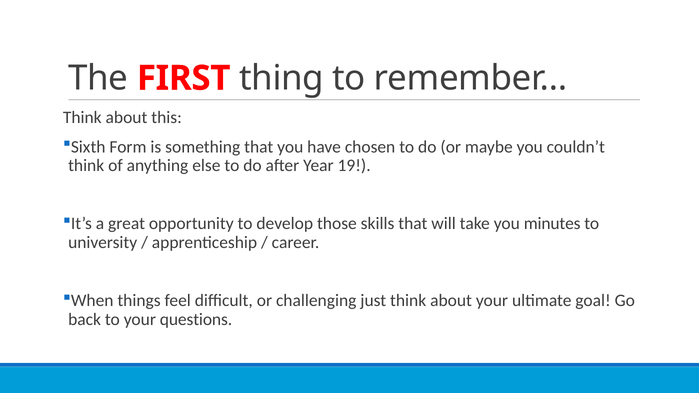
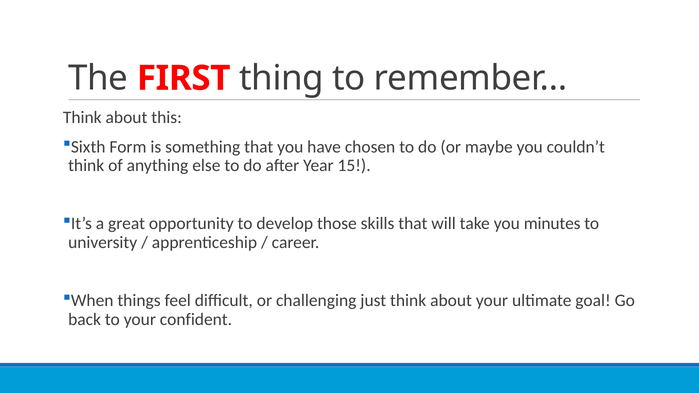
19: 19 -> 15 (354, 166)
questions: questions -> confident (196, 320)
